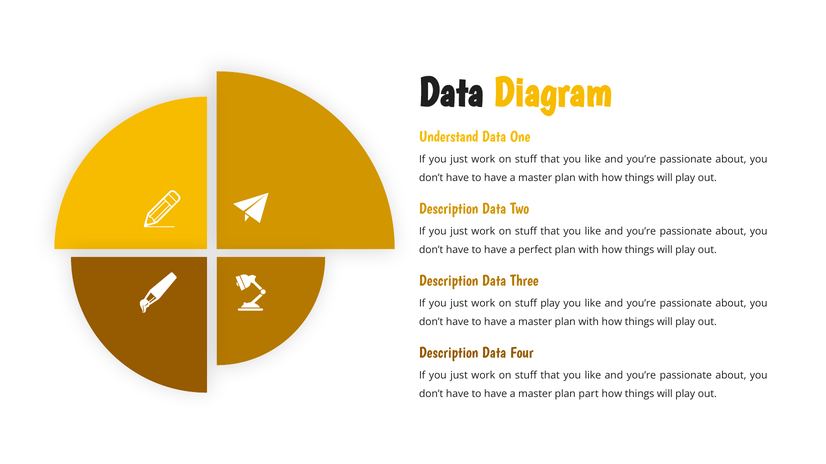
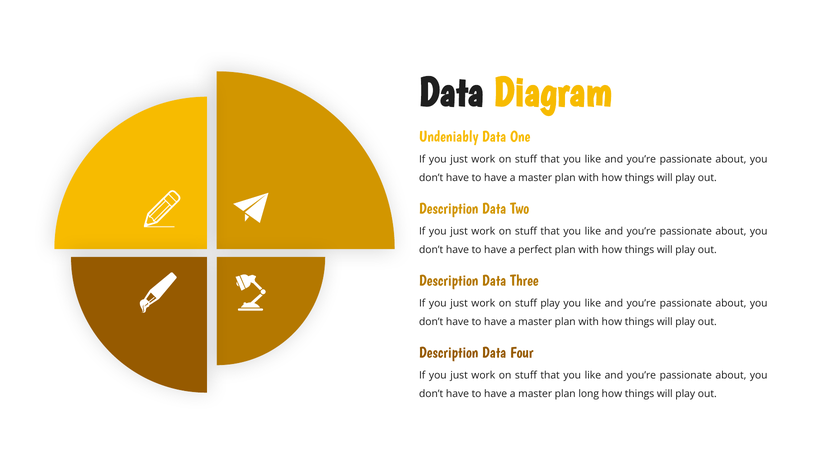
Understand: Understand -> Undeniably (449, 137)
part: part -> long (589, 394)
